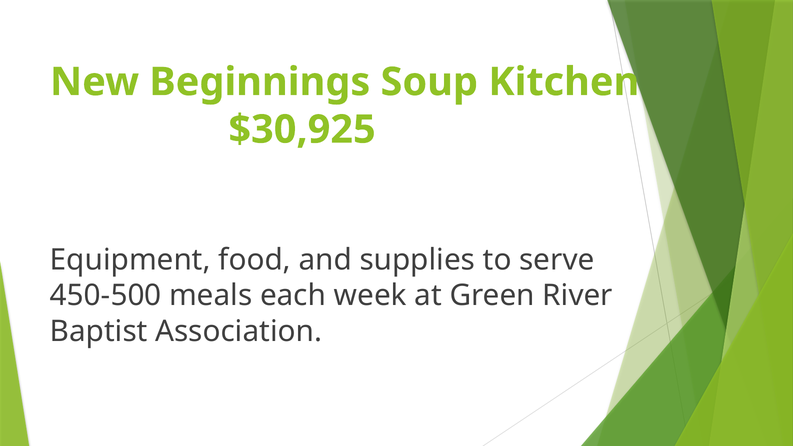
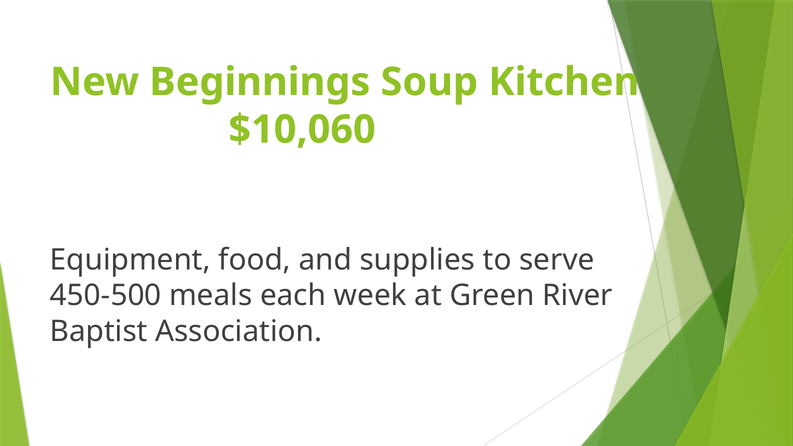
$30,925: $30,925 -> $10,060 (302, 130)
